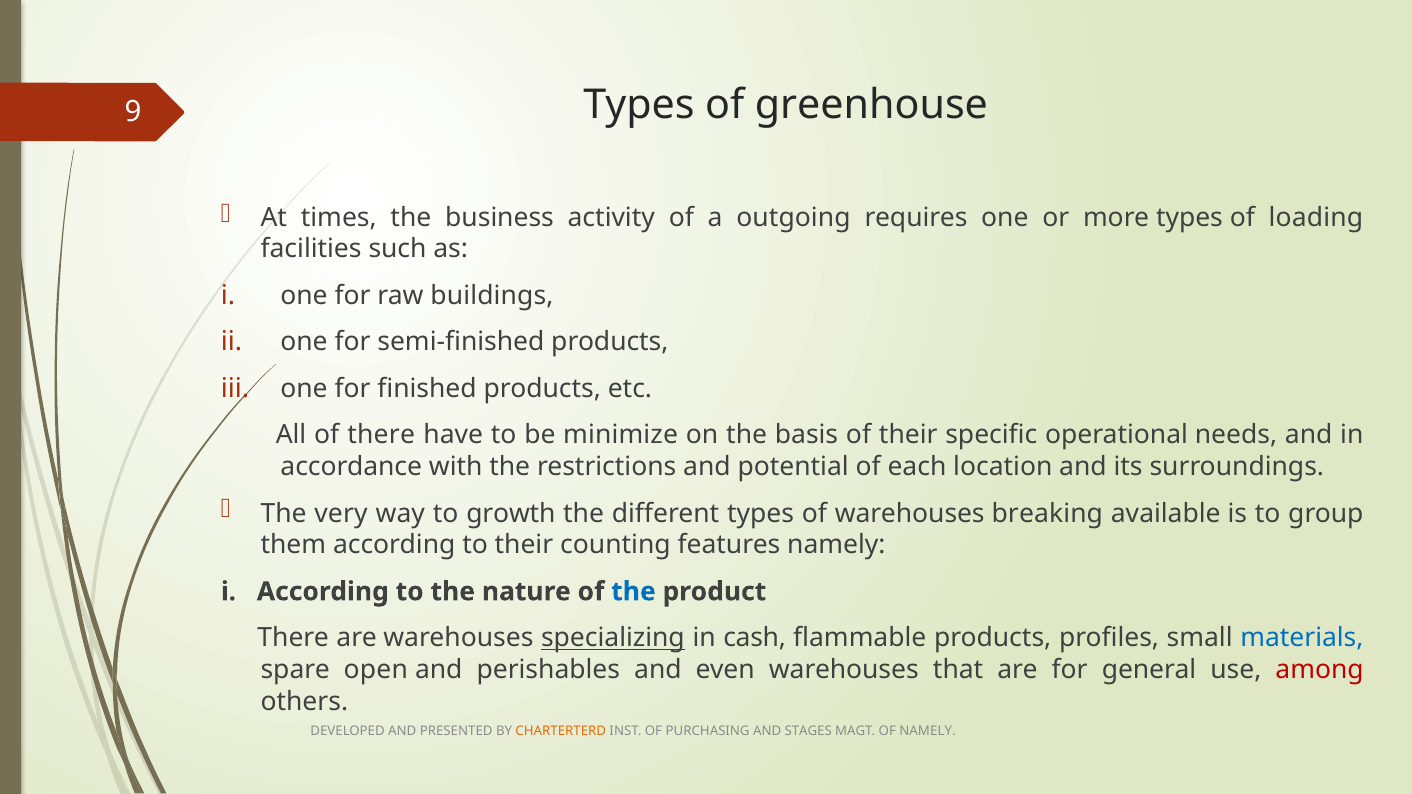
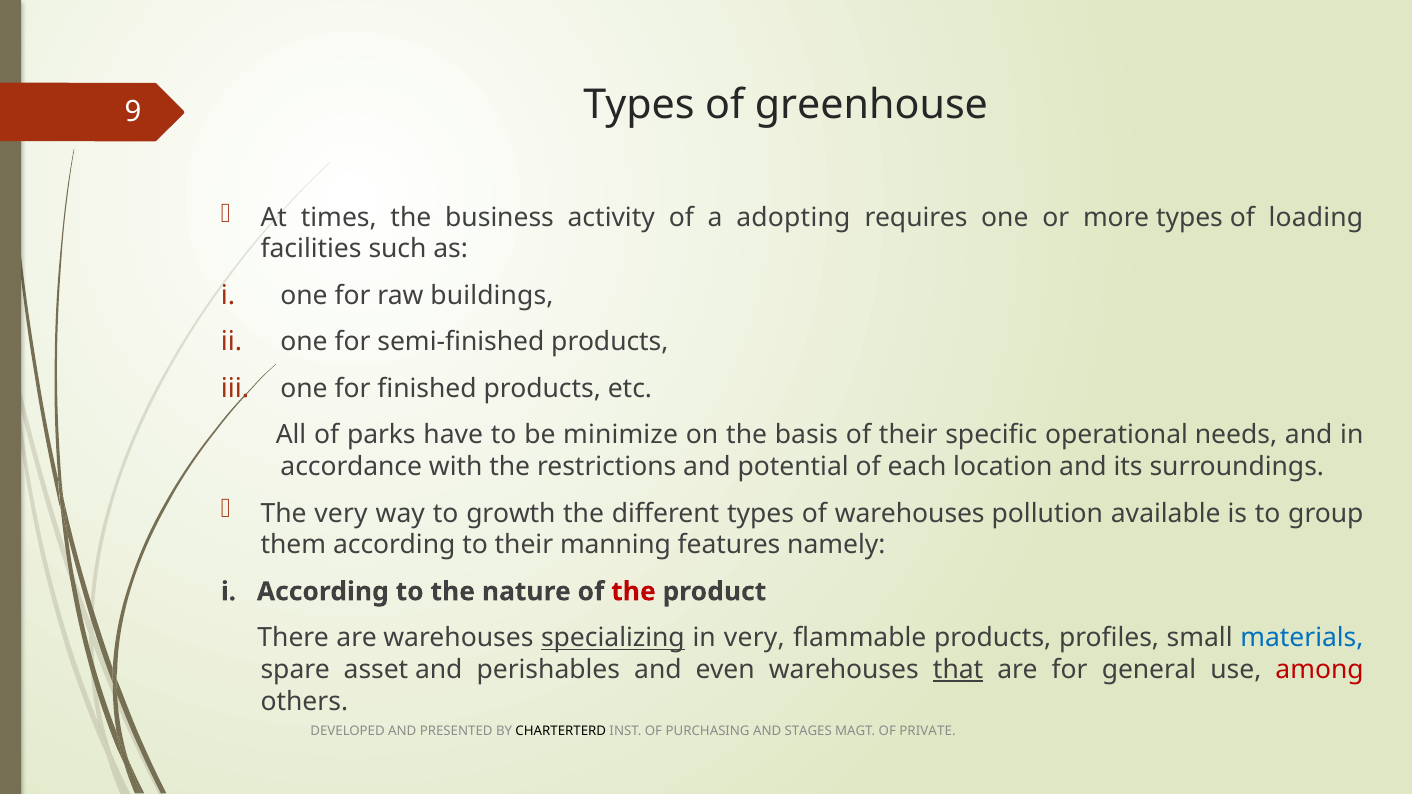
outgoing: outgoing -> adopting (793, 218)
of there: there -> parks (381, 435)
breaking: breaking -> pollution (1047, 514)
counting: counting -> manning (616, 545)
the colour: blue -> red (633, 592)
in cash: cash -> very (754, 638)
open: open -> asset (376, 670)
that underline: none -> present (958, 670)
CHARTERTERD colour: orange -> black (561, 732)
OF NAMELY: NAMELY -> PRIVATE (927, 732)
